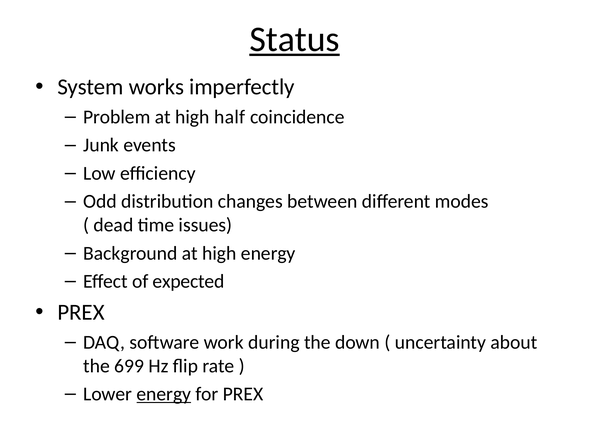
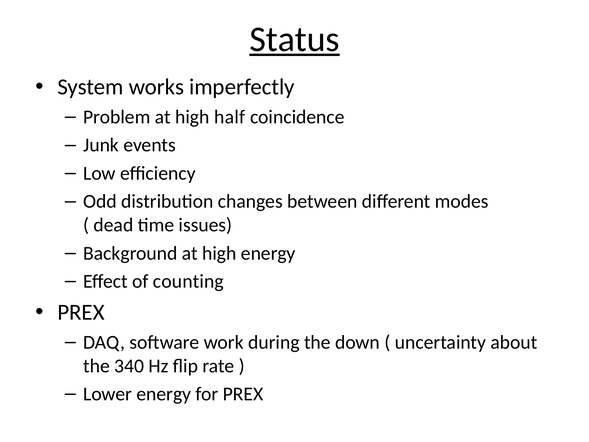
expected: expected -> counting (188, 281)
699: 699 -> 340 (129, 366)
energy underline: present -> none (164, 394)
